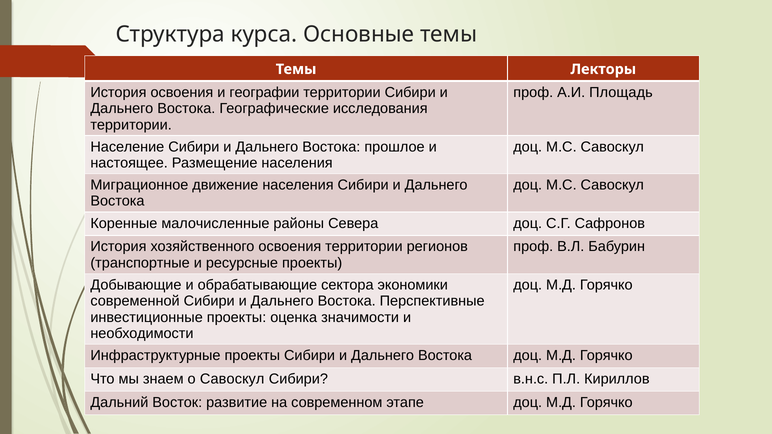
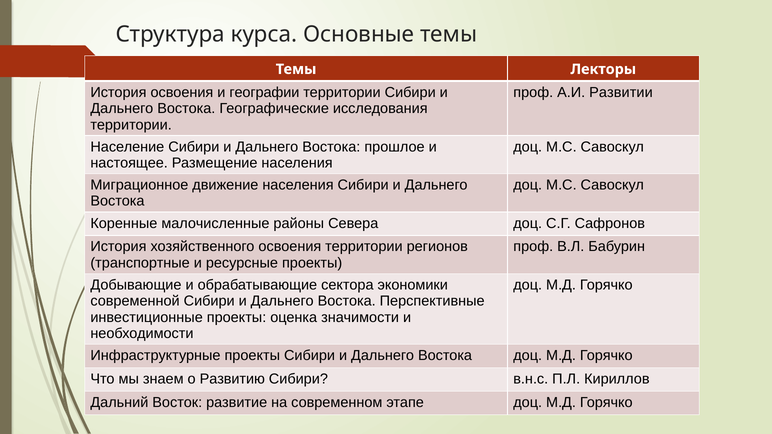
Площадь: Площадь -> Развитии (621, 92)
о Савоскул: Савоскул -> Развитию (232, 379)
